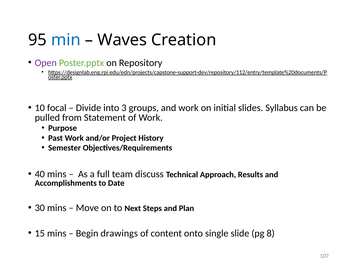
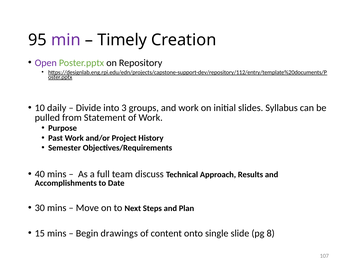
min colour: blue -> purple (66, 40)
Waves: Waves -> Timely (122, 40)
focal: focal -> daily (57, 108)
